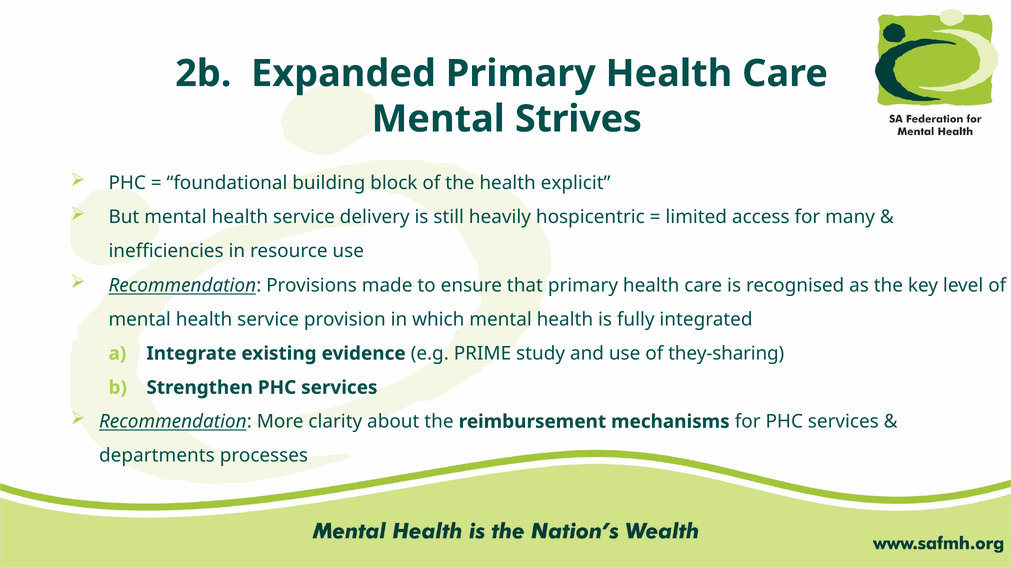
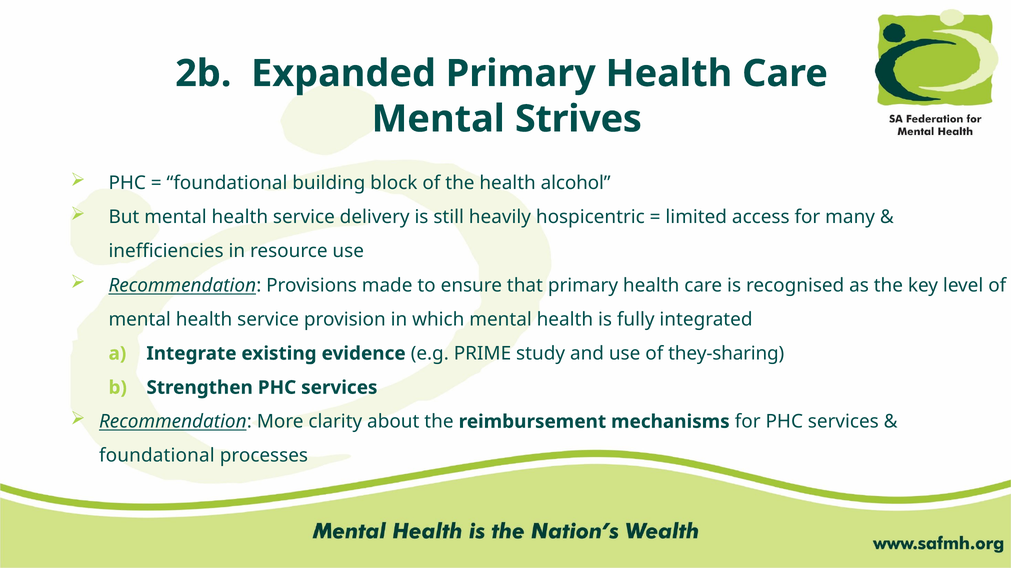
explicit: explicit -> alcohol (576, 183)
departments: departments -> foundational (157, 456)
